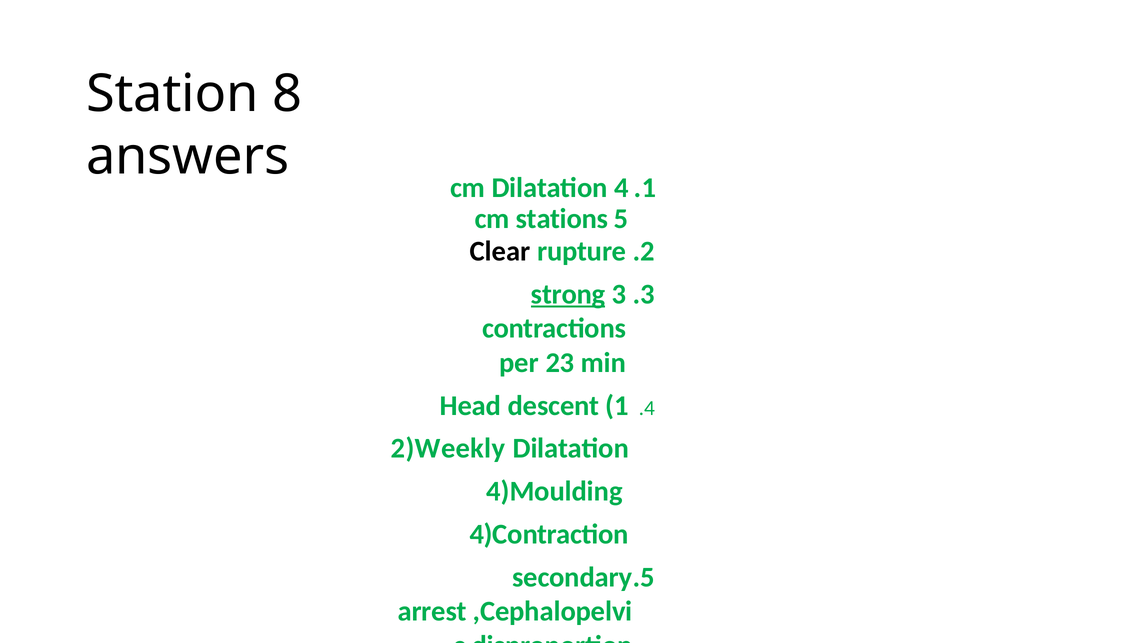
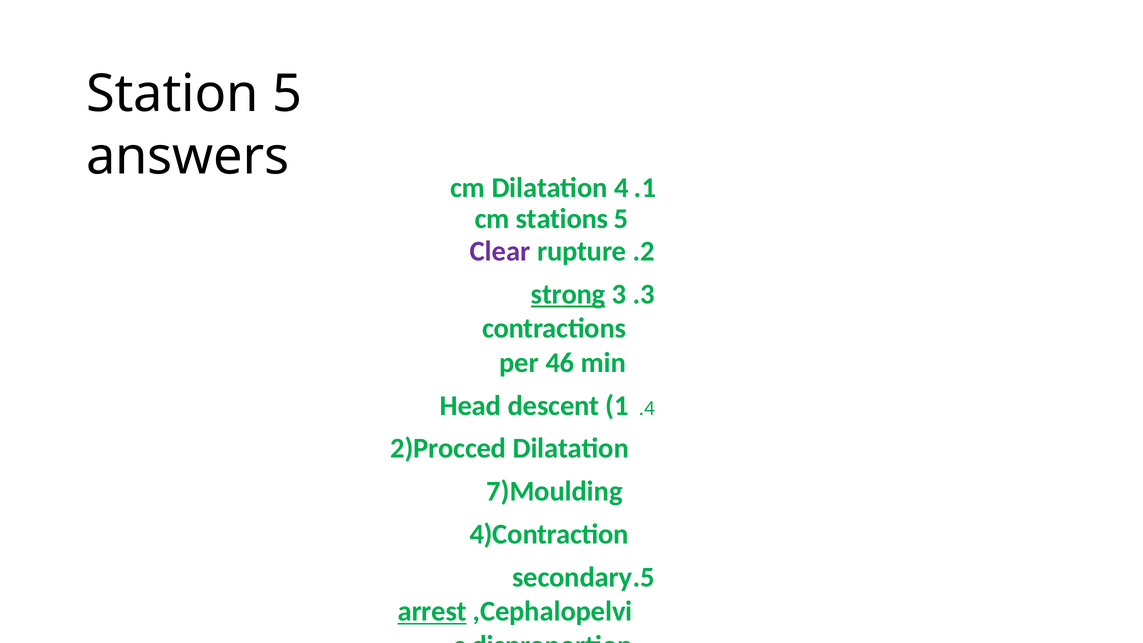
Station 8: 8 -> 5 (287, 94)
Clear colour: black -> purple (500, 251)
23: 23 -> 46 (560, 363)
2)Weekly: 2)Weekly -> 2)Procced (448, 448)
4)Moulding: 4)Moulding -> 7)Moulding (555, 491)
arrest underline: none -> present (432, 611)
